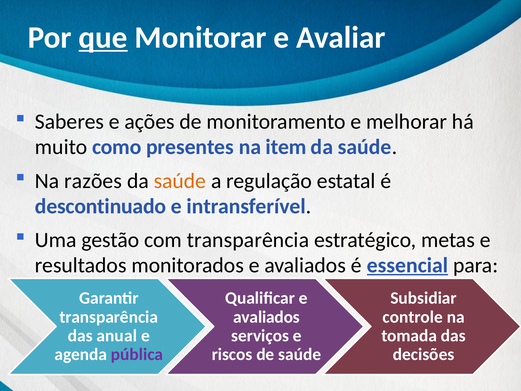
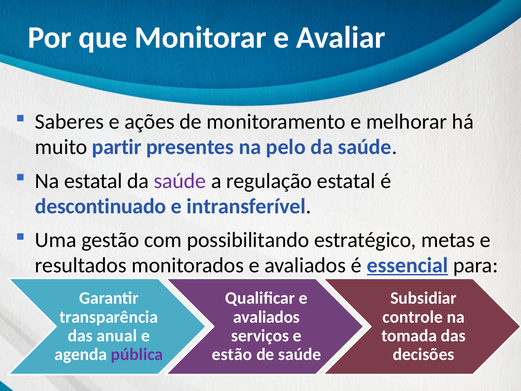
que underline: present -> none (103, 37)
como: como -> partir (117, 147)
item: item -> pelo (286, 147)
Na razões: razões -> estatal (93, 181)
saúde colour: orange -> purple (180, 181)
com transparência: transparência -> possibilitando (248, 240)
riscos: riscos -> estão (232, 354)
